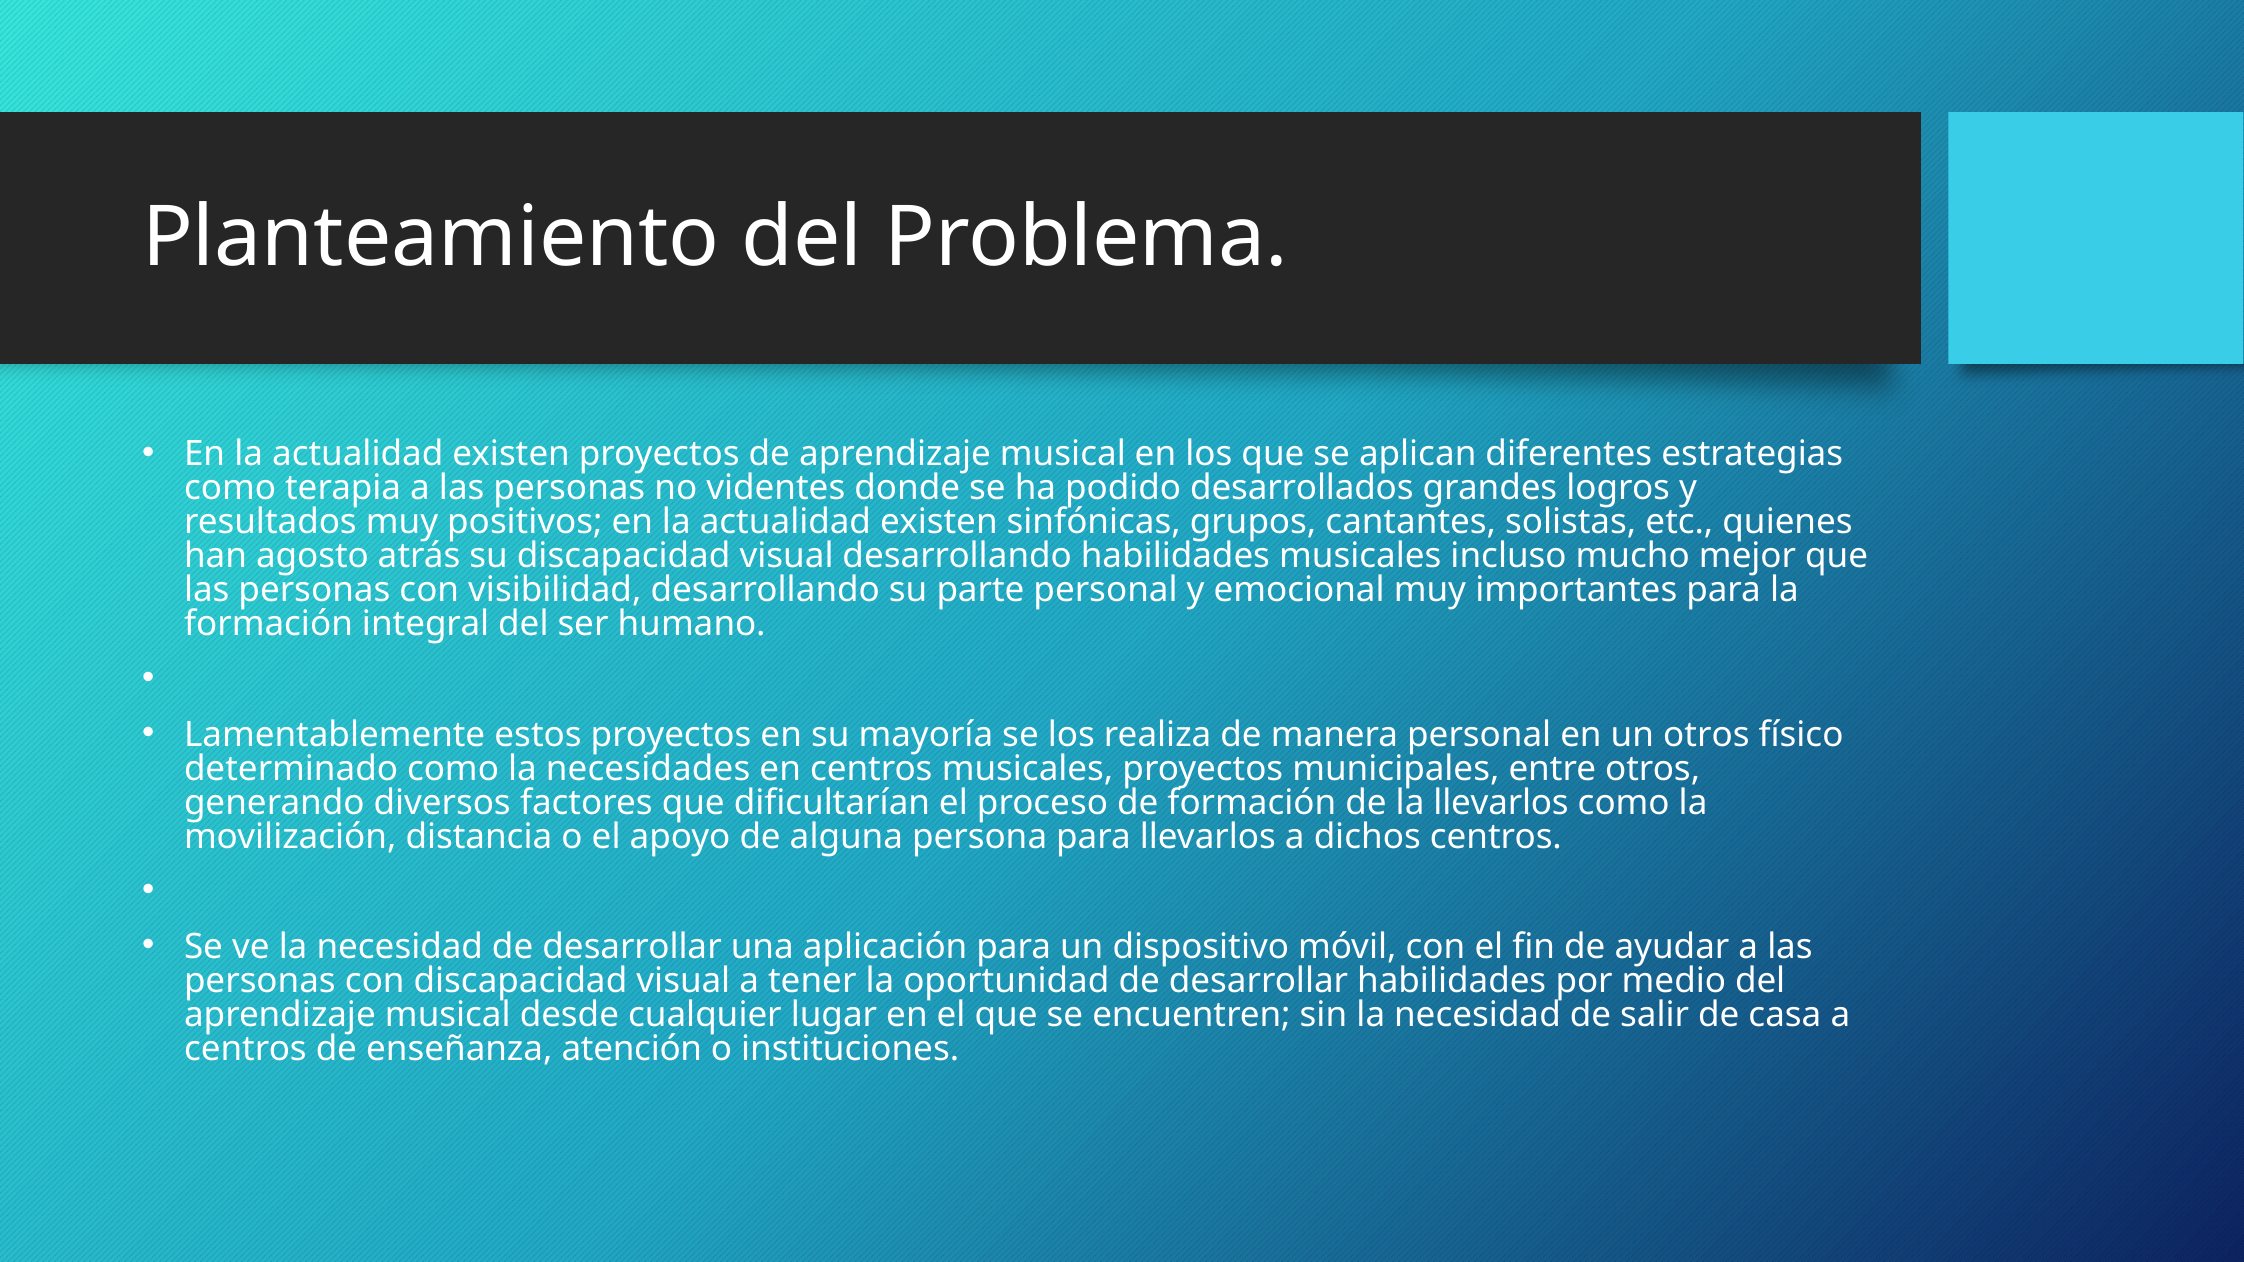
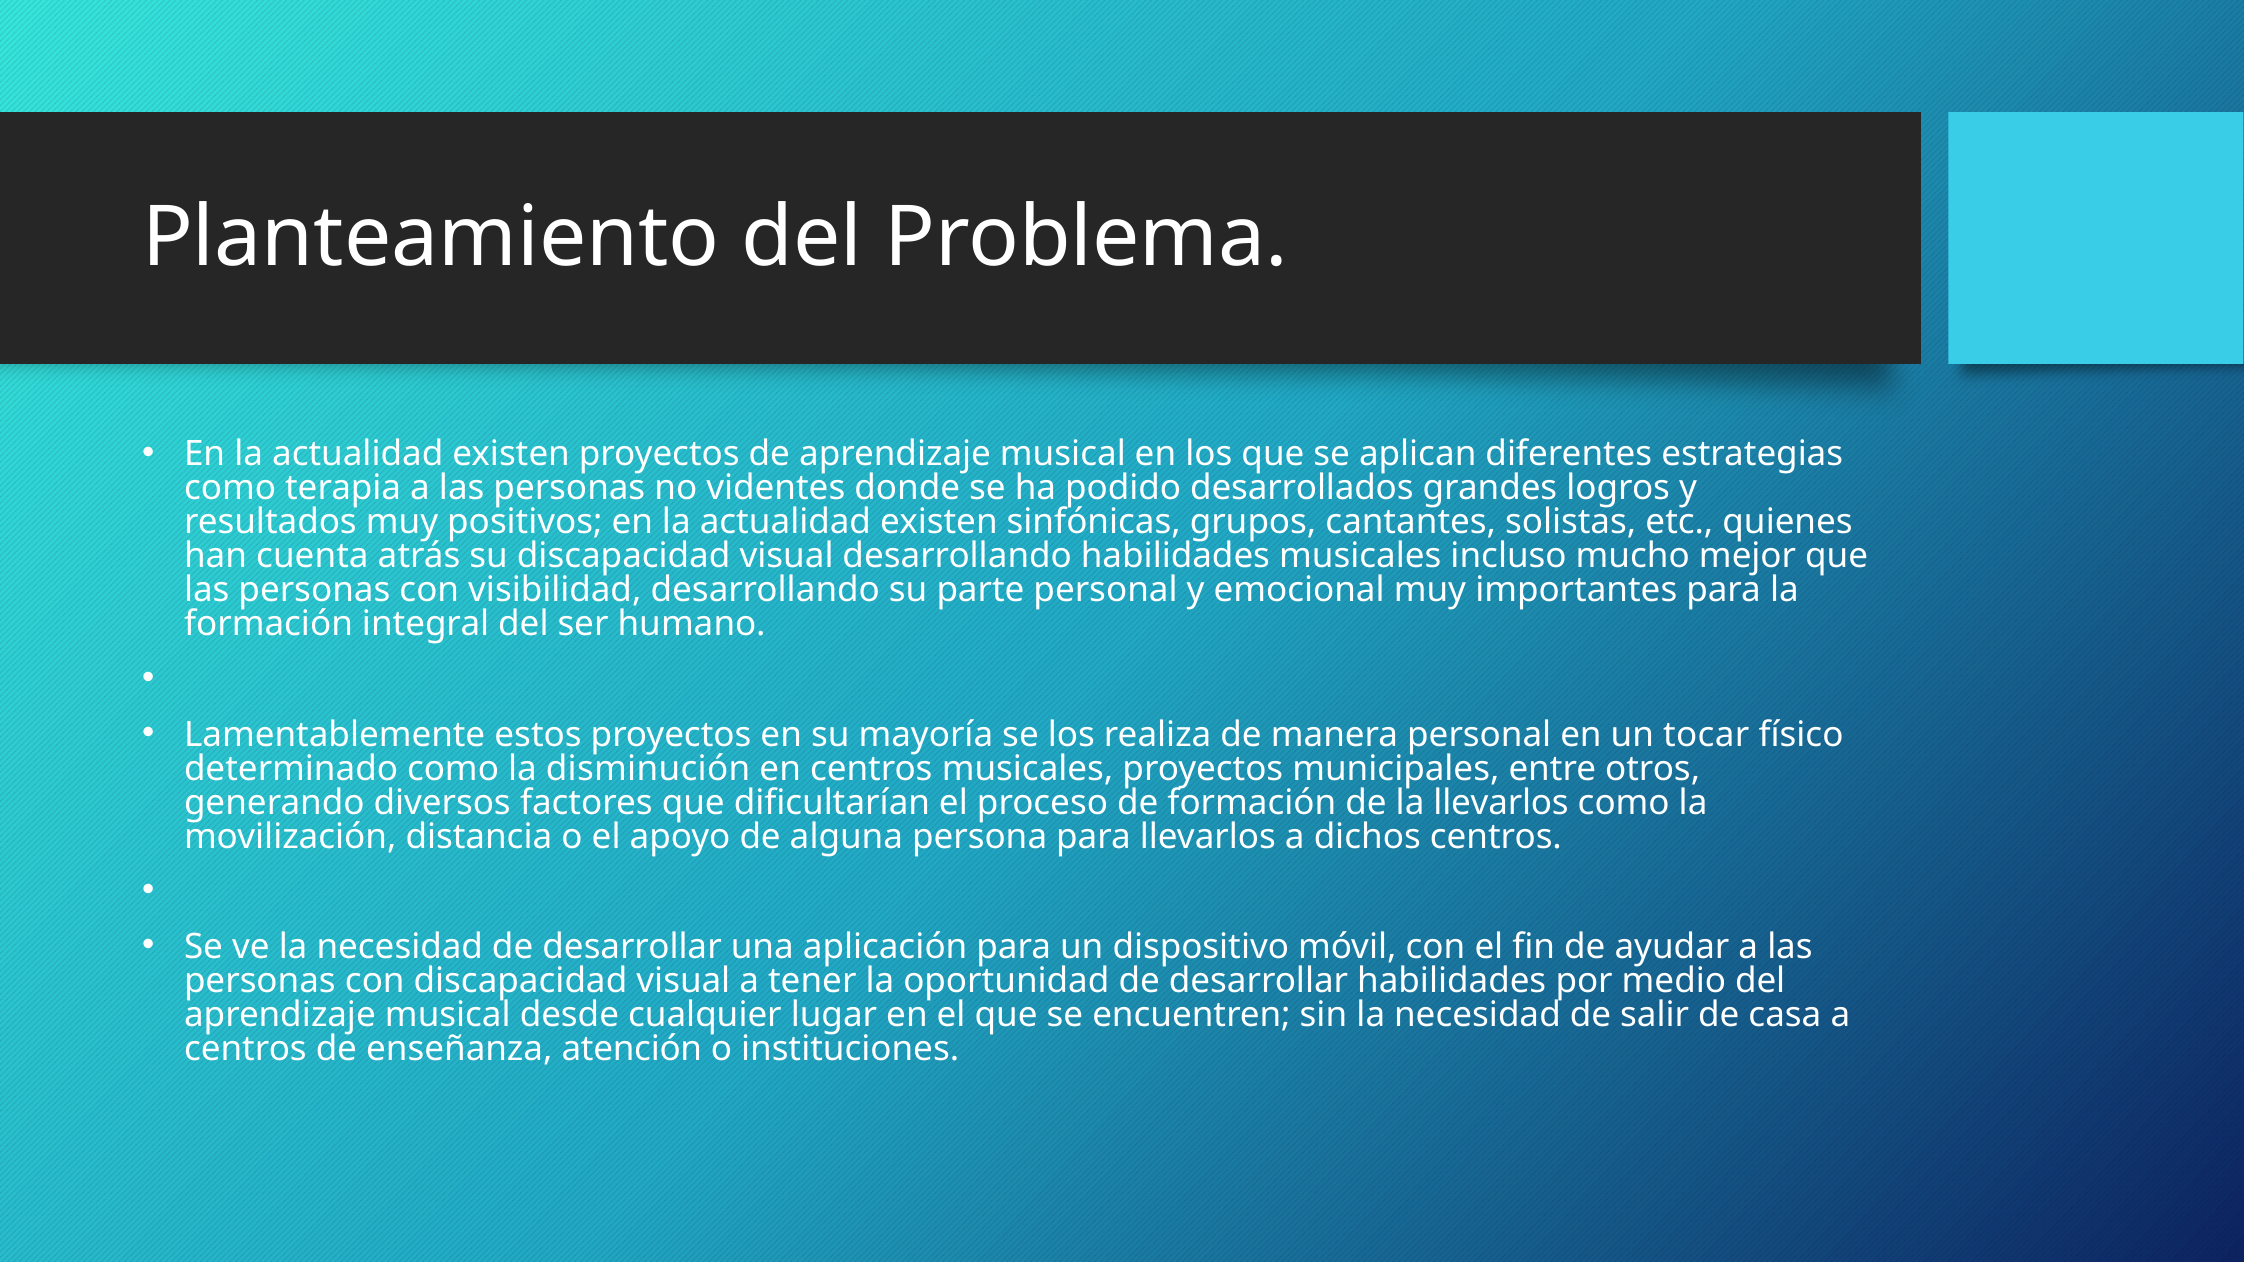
agosto: agosto -> cuenta (312, 556)
un otros: otros -> tocar (1706, 735)
necesidades: necesidades -> disminución (648, 769)
